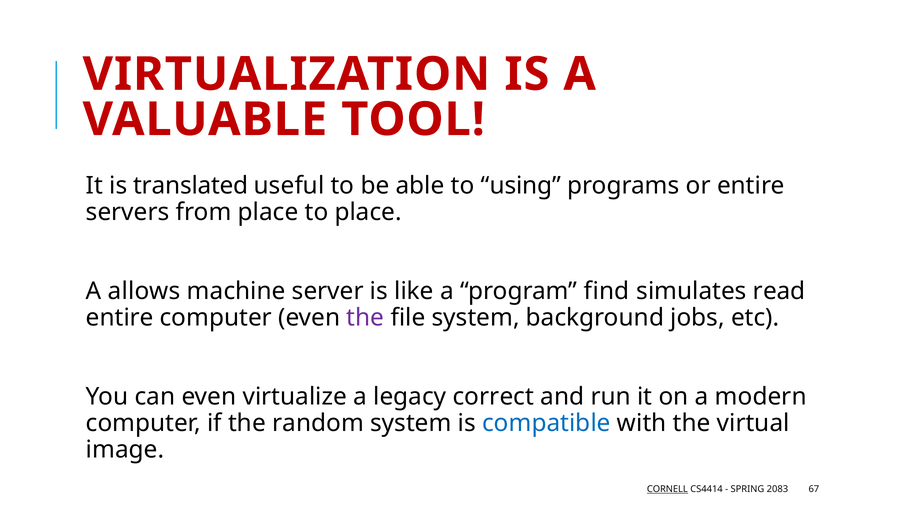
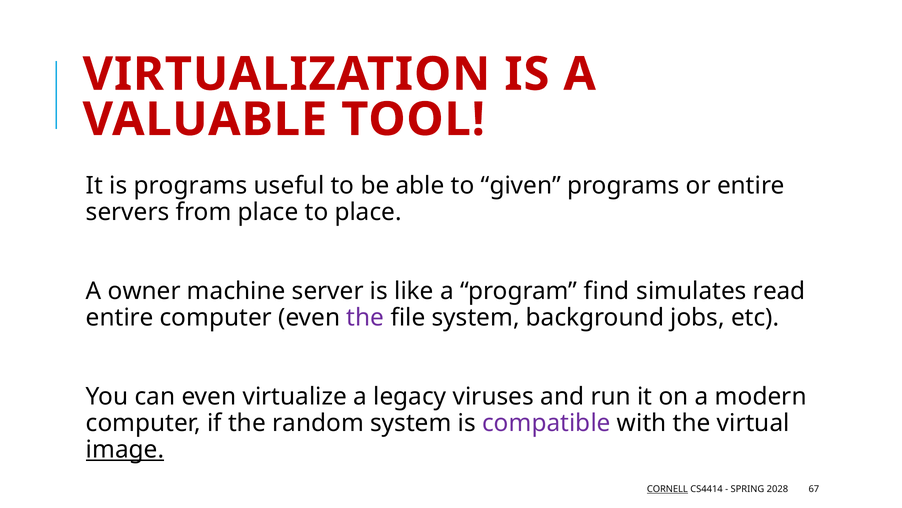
is translated: translated -> programs (191, 186)
using: using -> given (521, 186)
allows: allows -> owner (144, 291)
correct: correct -> viruses (493, 396)
compatible colour: blue -> purple (546, 423)
image underline: none -> present (125, 449)
2083: 2083 -> 2028 (777, 489)
